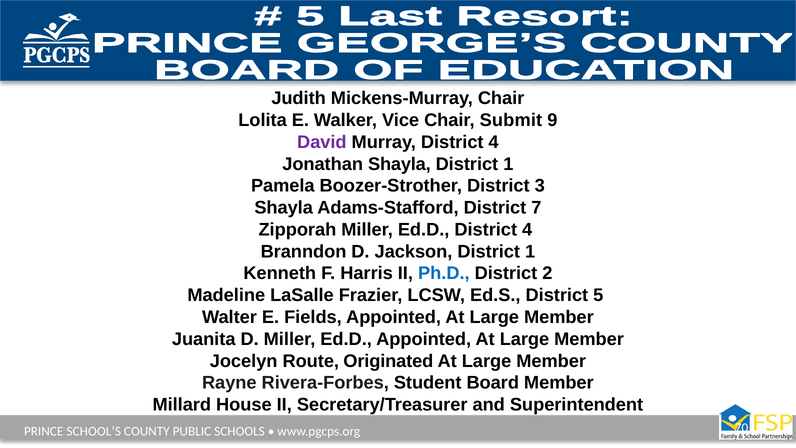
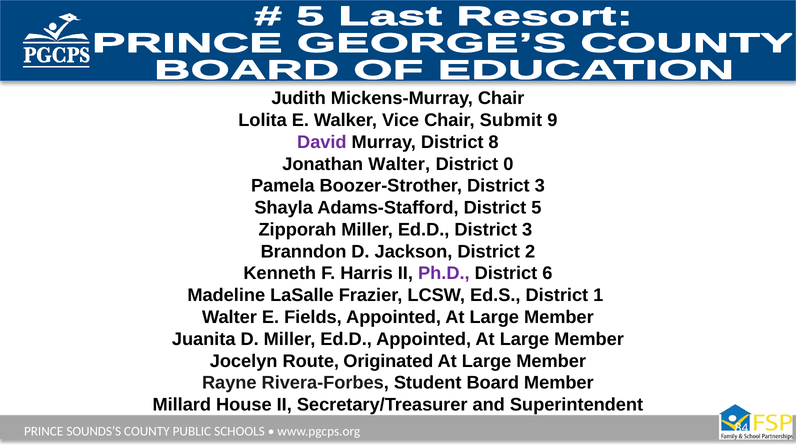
Murray District 4: 4 -> 8 (494, 142)
Jonathan Shayla: Shayla -> Walter (399, 164)
1: 1 -> 0 (508, 164)
7: 7 -> 5 (536, 208)
Ed.D District 4: 4 -> 3 (527, 230)
Jackson District 1: 1 -> 2 (530, 251)
Ph.D colour: blue -> purple (444, 273)
2: 2 -> 6 (547, 273)
5: 5 -> 1 (598, 295)
SCHOOL’S: SCHOOL’S -> SOUNDS’S (94, 431)
70: 70 -> 84 (742, 428)
